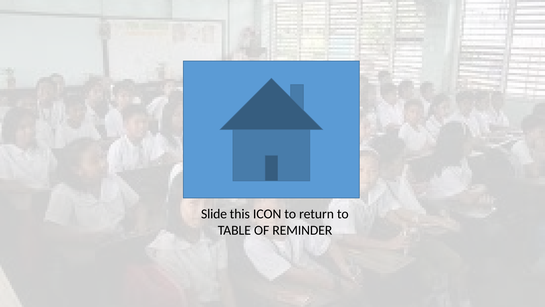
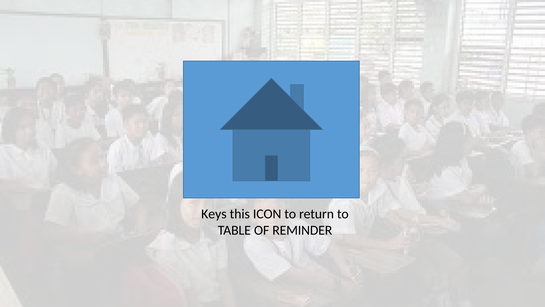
Slide: Slide -> Keys (214, 214)
